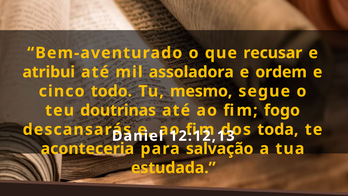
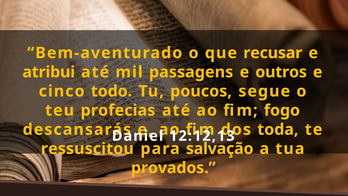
assoladora: assoladora -> passagens (191, 72)
ordem: ordem -> outros (281, 72)
mesmo: mesmo -> poucos (201, 91)
doutrinas: doutrinas -> profecias (118, 110)
aconteceria: aconteceria -> ressuscitou (87, 148)
estudada: estudada -> provados (173, 168)
